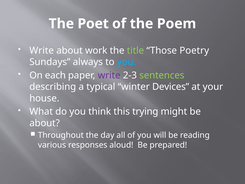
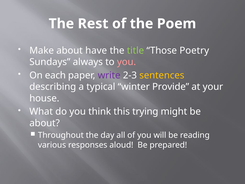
Poet: Poet -> Rest (93, 24)
Write: Write -> Make (42, 50)
work: work -> have (96, 50)
you colour: light blue -> pink (126, 62)
sentences colour: light green -> yellow (162, 75)
Devices: Devices -> Provide (171, 87)
